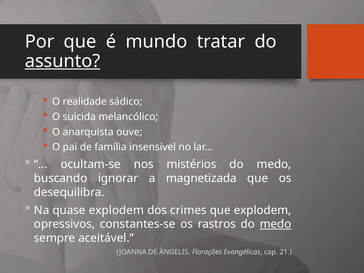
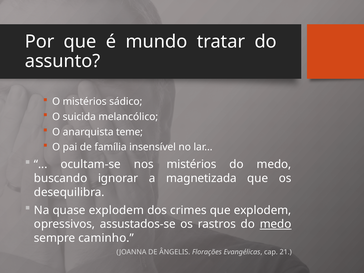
assunto underline: present -> none (63, 61)
O realidade: realidade -> mistérios (85, 102)
ouve: ouve -> teme (129, 132)
constantes-se: constantes-se -> assustados-se (138, 224)
aceitável: aceitável -> caminho (106, 238)
